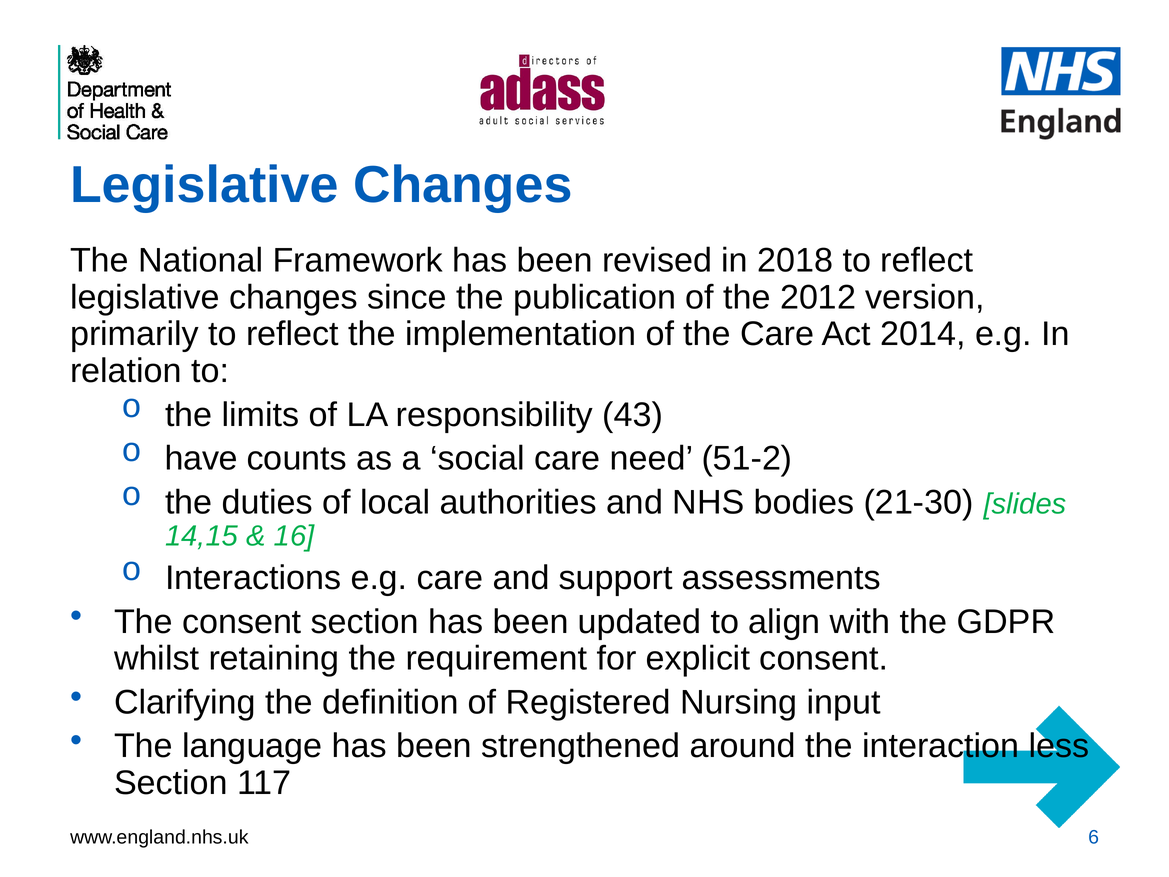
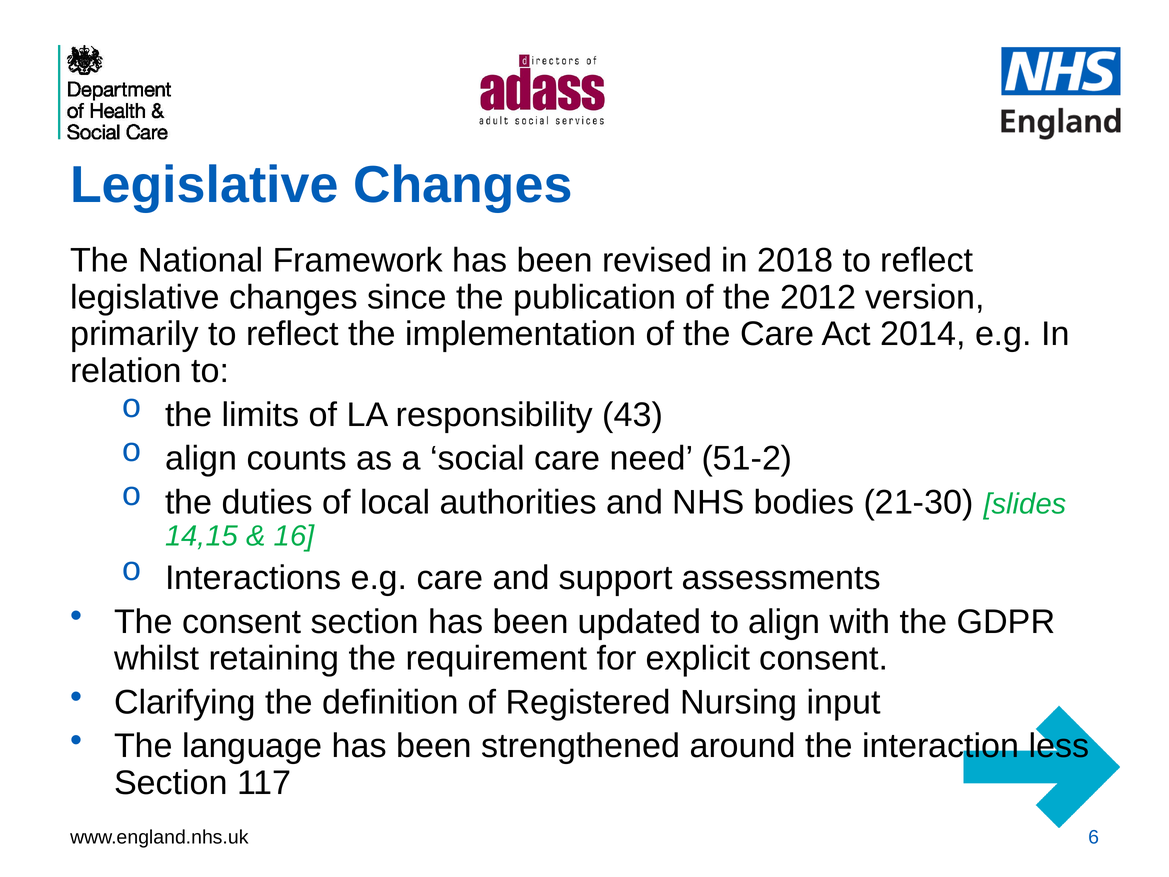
have: have -> align (201, 459)
